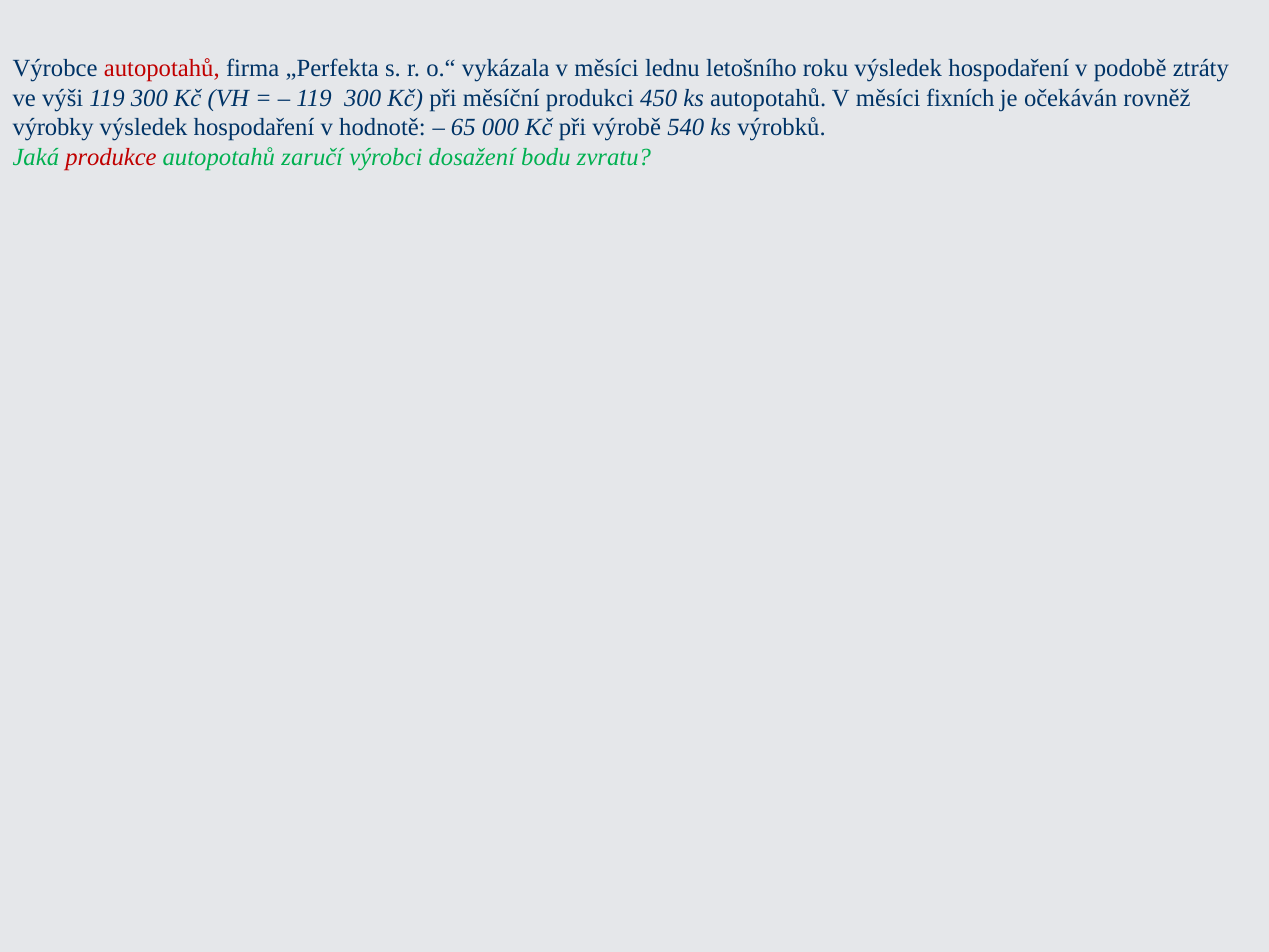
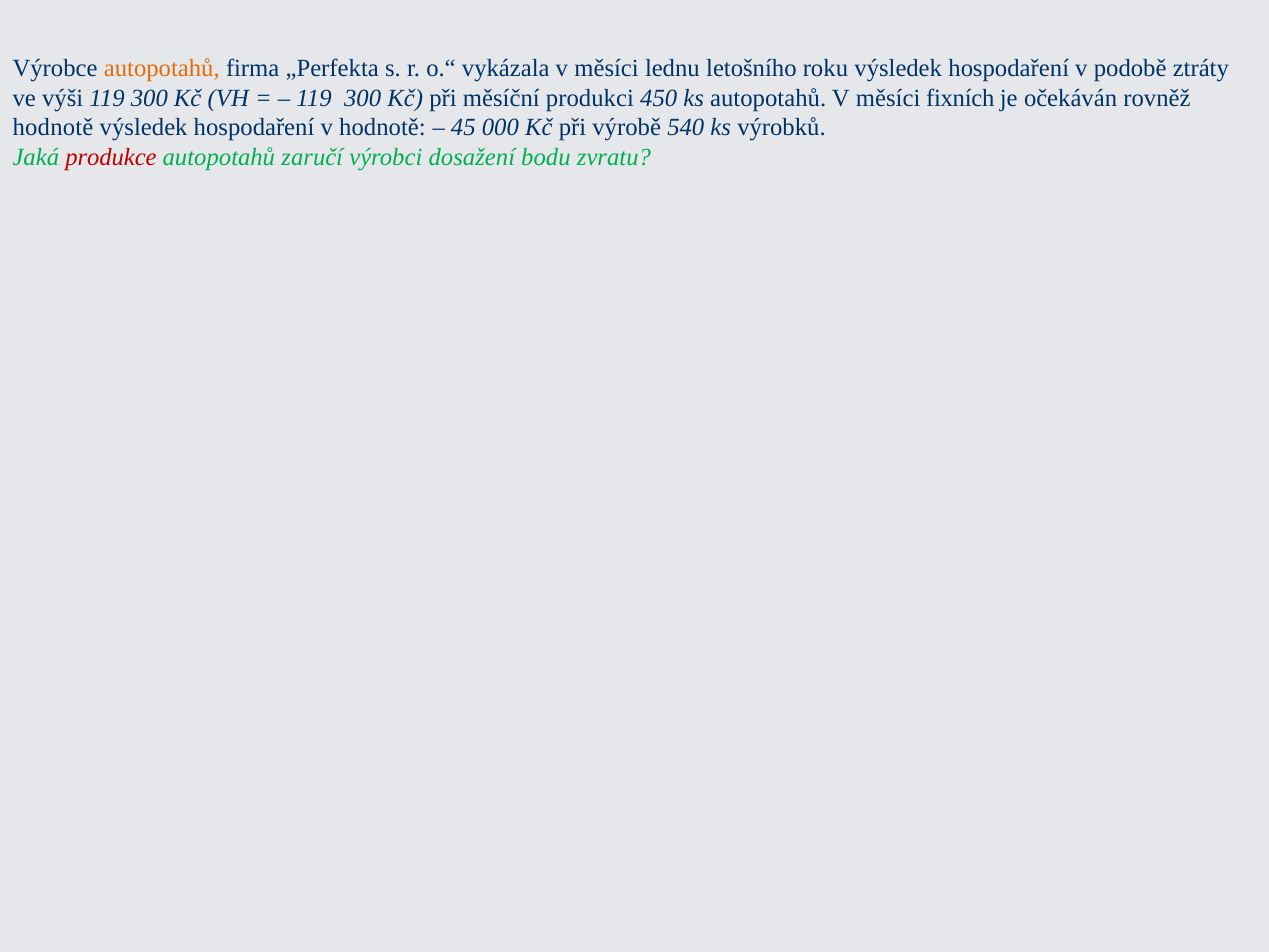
autopotahů colour: red -> orange (162, 68)
výrobky: výrobky -> hodnotě (53, 128)
65: 65 -> 45 (463, 128)
